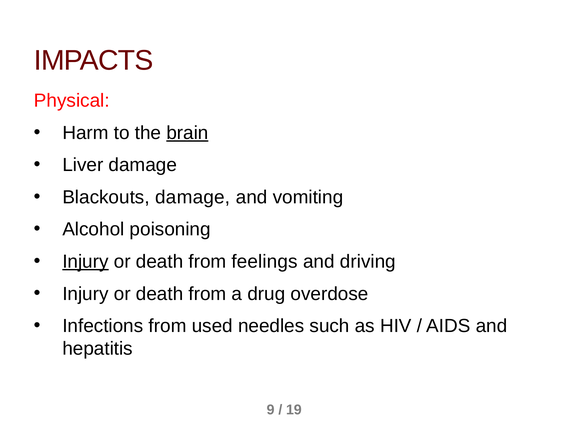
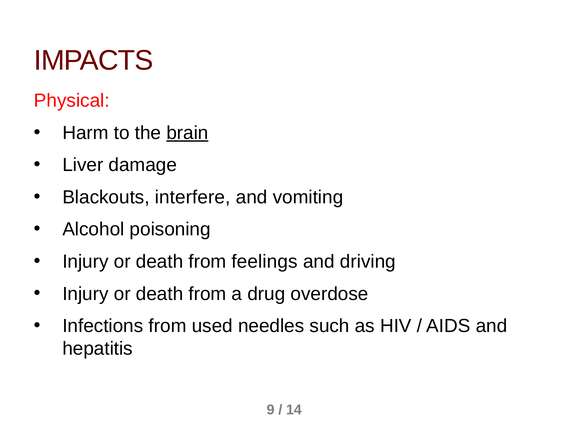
Blackouts damage: damage -> interfere (193, 197)
Injury underline: present -> none (85, 262)
19: 19 -> 14 (294, 410)
